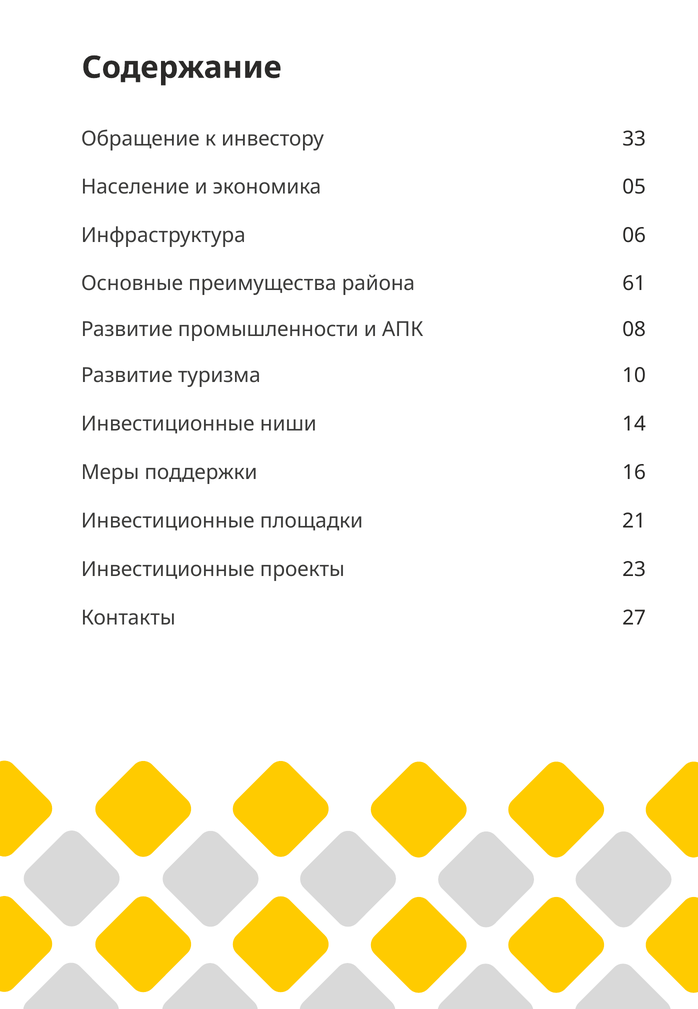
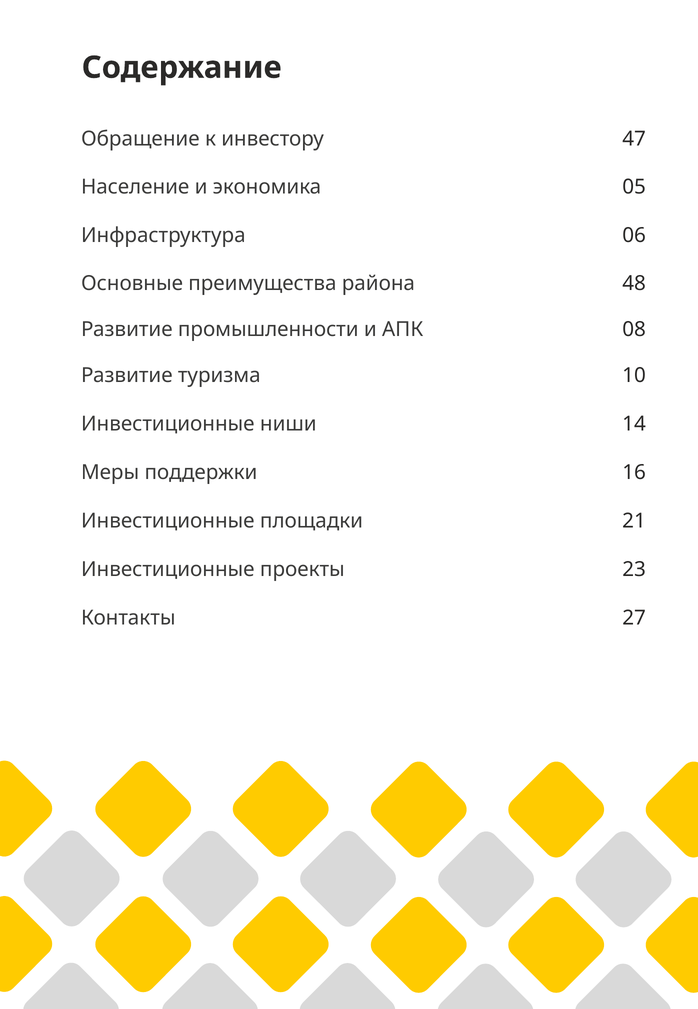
33: 33 -> 47 (634, 139)
61: 61 -> 48 (634, 283)
